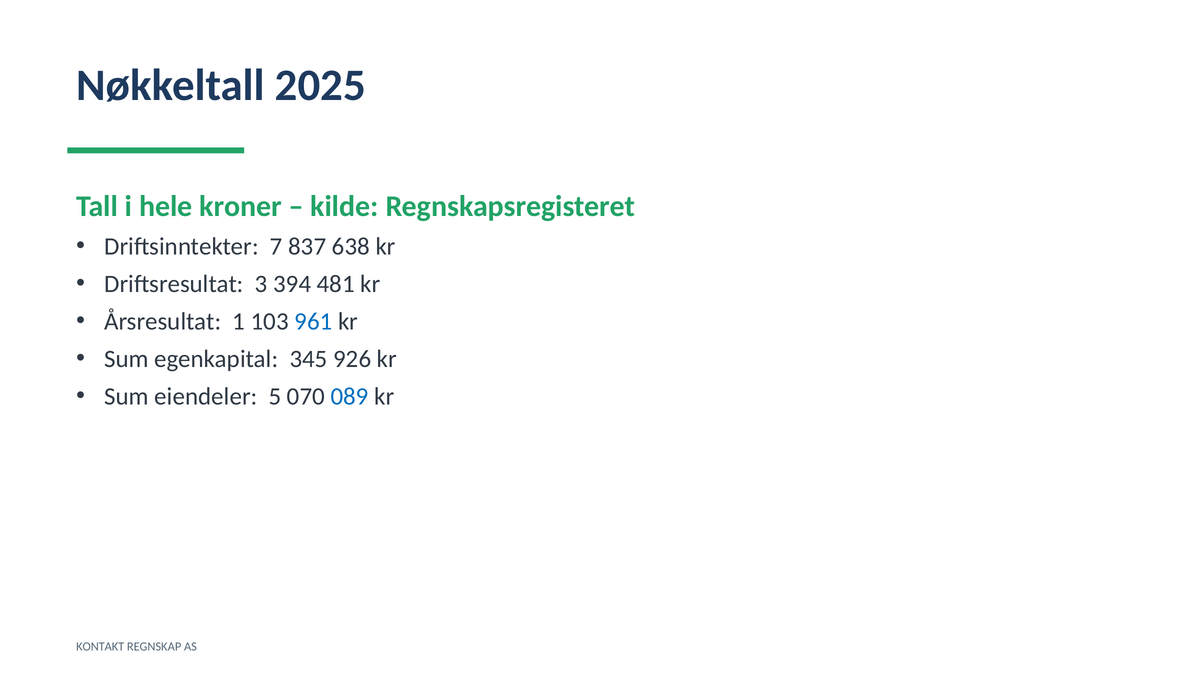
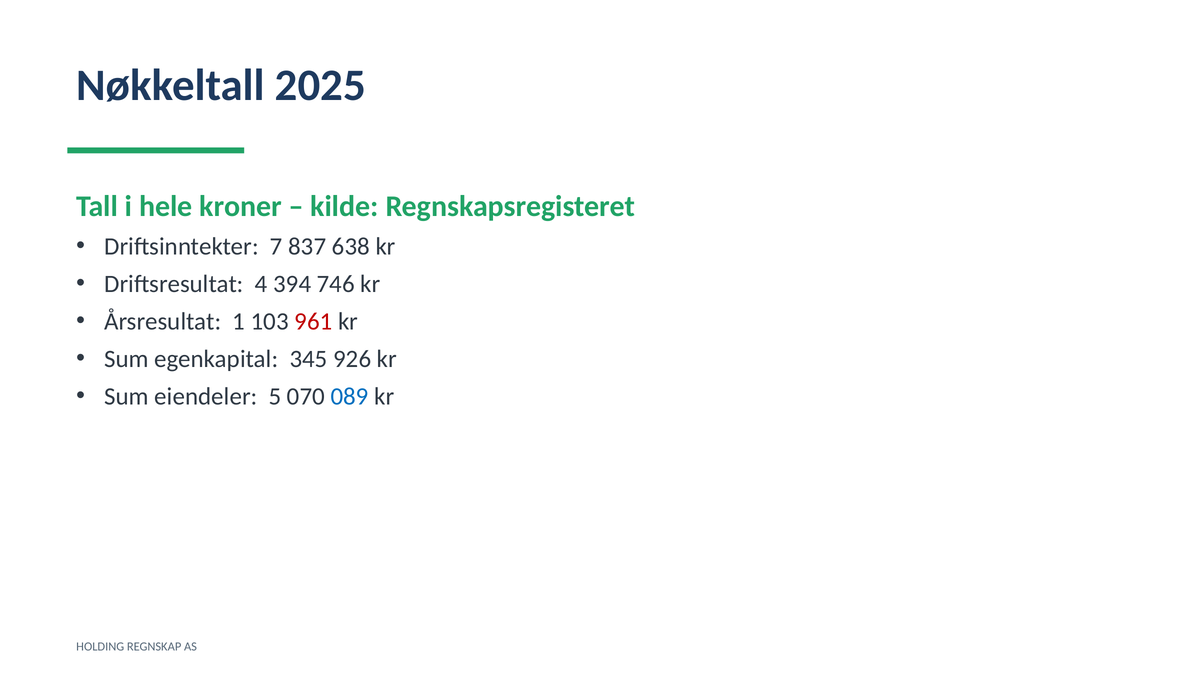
3: 3 -> 4 (261, 284)
481: 481 -> 746 (336, 284)
961 colour: blue -> red (313, 321)
KONTAKT: KONTAKT -> HOLDING (100, 647)
